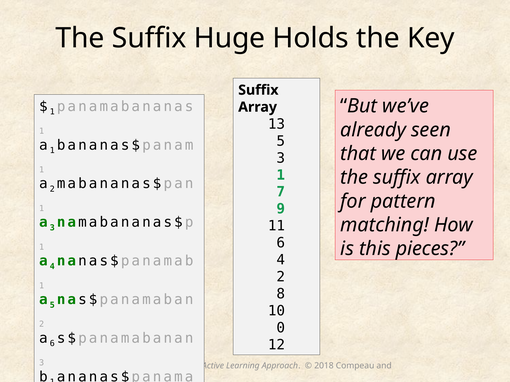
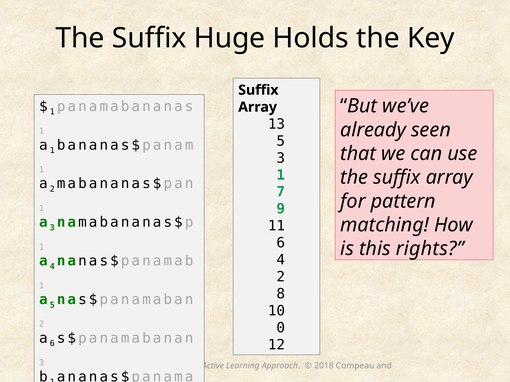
pieces: pieces -> rights (430, 249)
